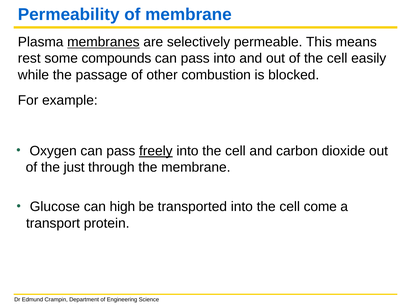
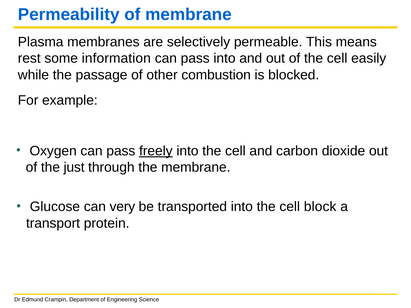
membranes underline: present -> none (103, 42)
compounds: compounds -> information (116, 59)
high: high -> very (122, 207)
come: come -> block (320, 207)
